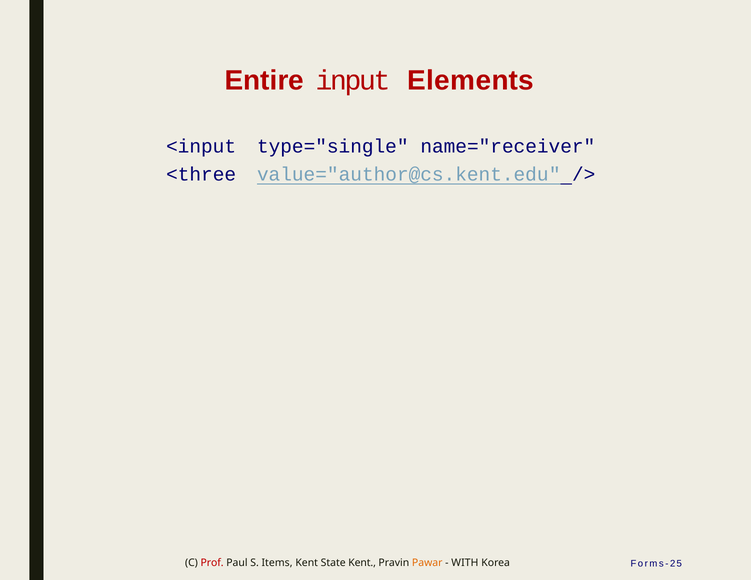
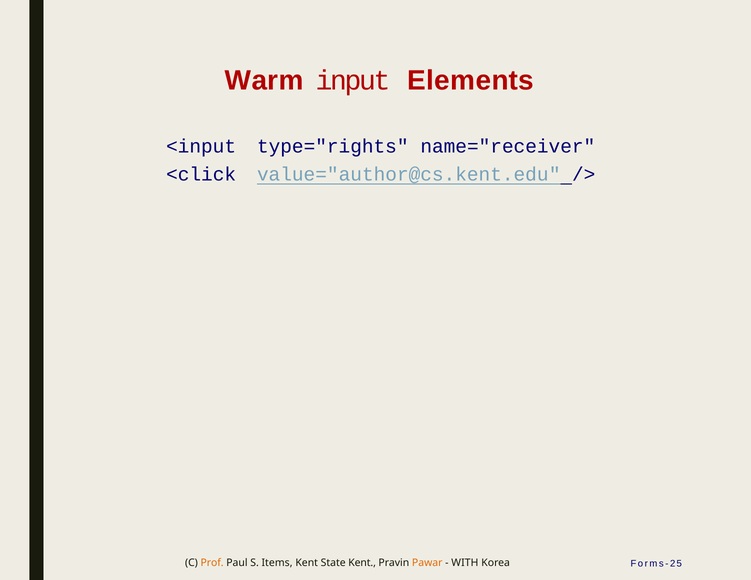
Entire: Entire -> Warm (264, 80)
type="single: type="single -> type="rights (333, 146)
<three: <three -> <click (201, 175)
Prof colour: red -> orange (212, 563)
